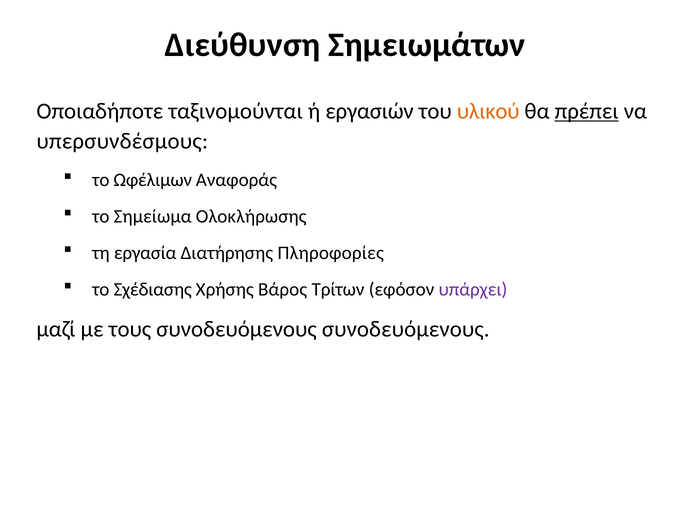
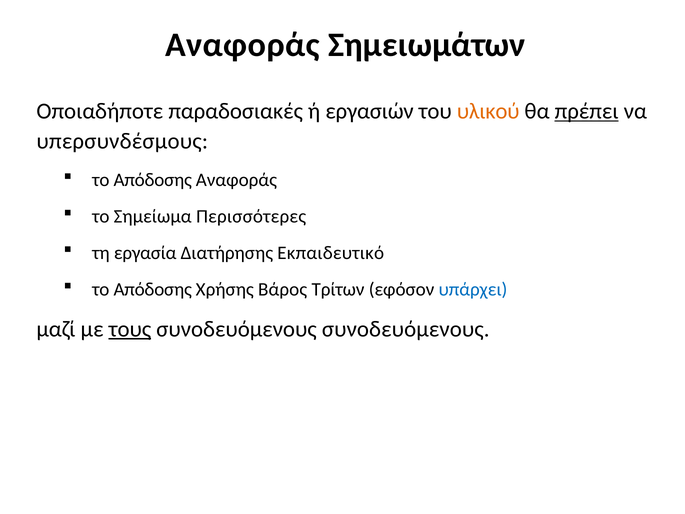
Διεύθυνση: Διεύθυνση -> Αναφοράς (242, 45)
ταξινομούνται: ταξινομούνται -> παραδοσιακές (236, 111)
Ωφέλιμων: Ωφέλιμων -> Απόδοσης (153, 180)
Ολοκλήρωσης: Ολοκλήρωσης -> Περισσότερες (251, 216)
Πληροφορίες: Πληροφορίες -> Εκπαιδευτικό (331, 253)
Σχέδιασης: Σχέδιασης -> Απόδοσης (153, 289)
υπάρχει colour: purple -> blue (473, 289)
τους underline: none -> present (130, 329)
